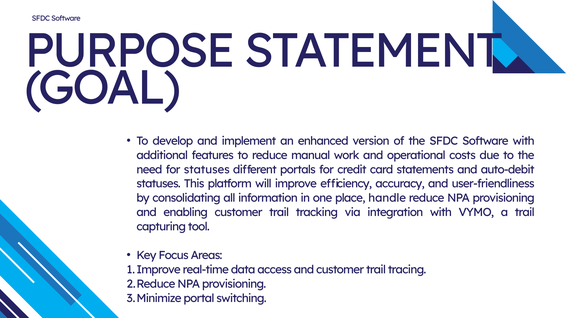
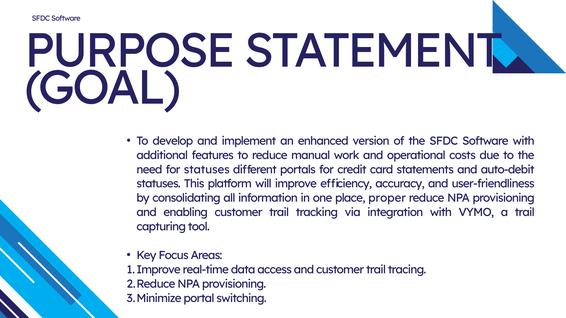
handle: handle -> proper (387, 198)
